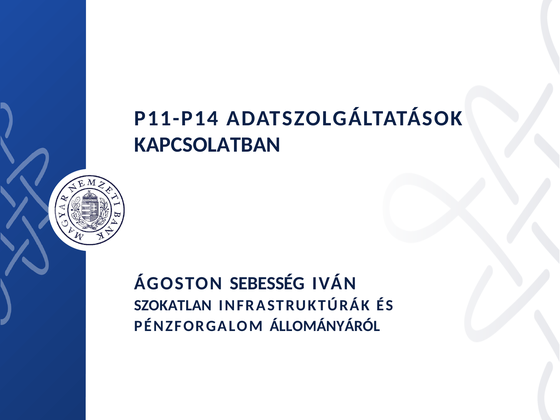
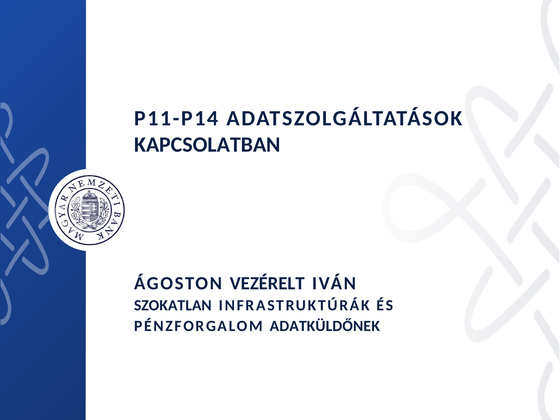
SEBESSÉG: SEBESSÉG -> VEZÉRELT (267, 283)
ÁLLOMÁNYÁRÓL: ÁLLOMÁNYÁRÓL -> ADATKÜLDŐNEK (325, 326)
